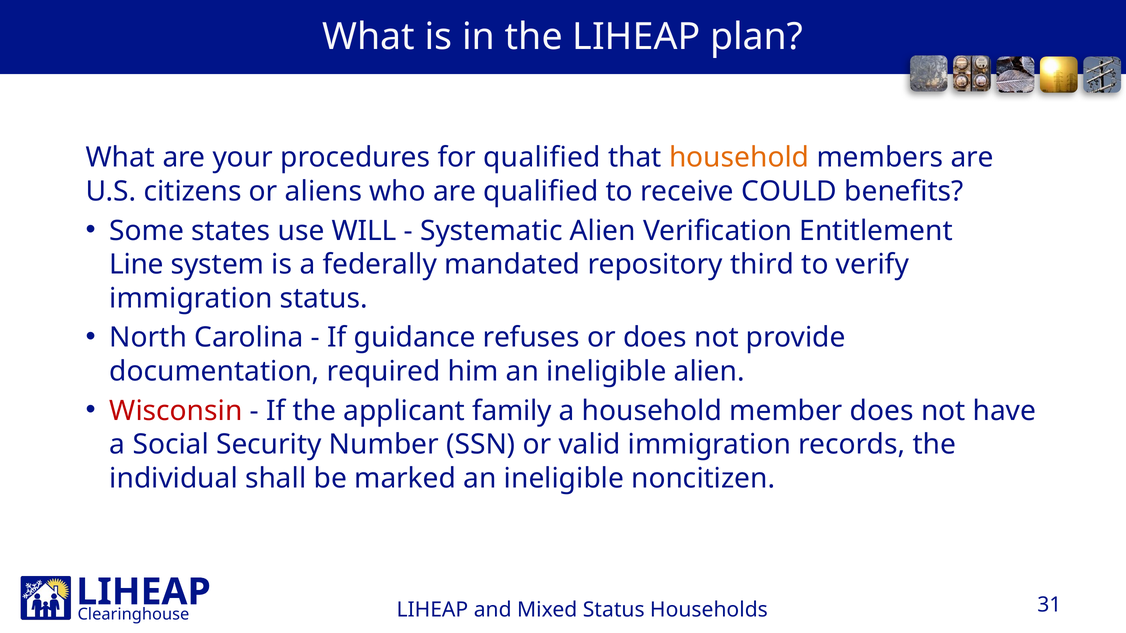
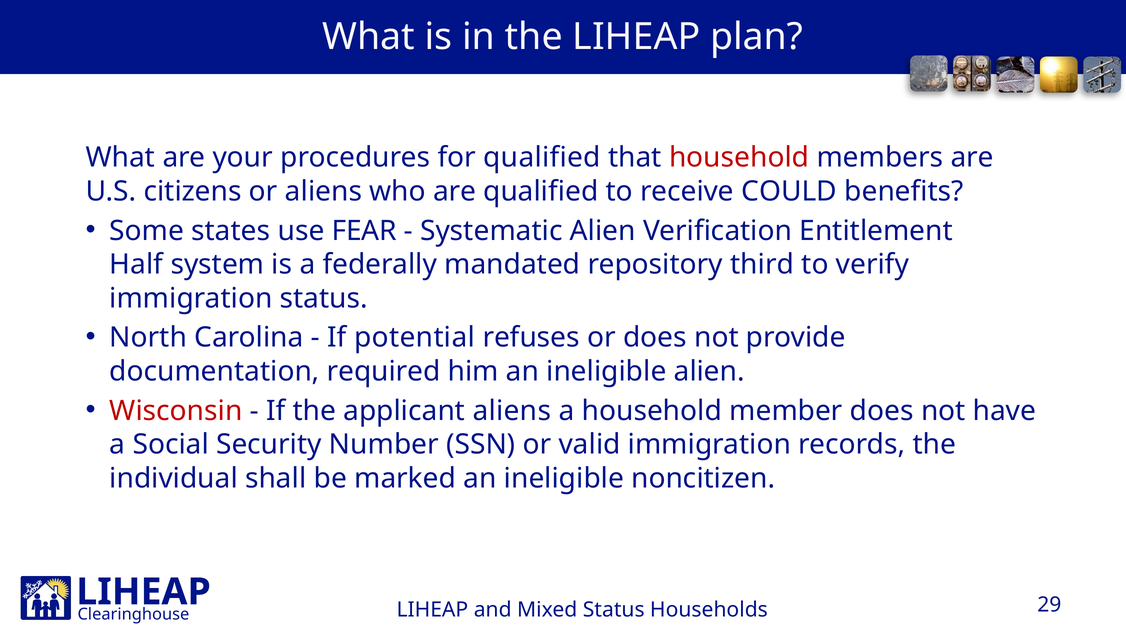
household colour: orange -> red (739, 158)
WILL: WILL -> FEAR (364, 231)
Line: Line -> Half (136, 265)
guidance: guidance -> potential (415, 338)
applicant family: family -> aliens (512, 411)
31: 31 -> 29 (1049, 605)
